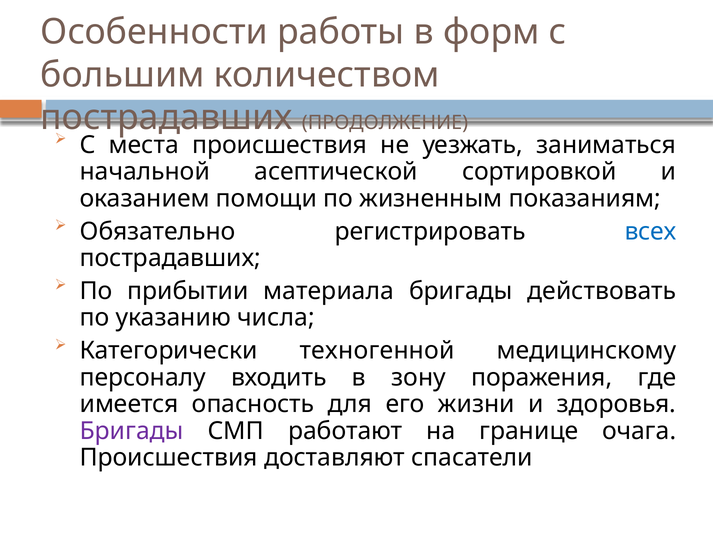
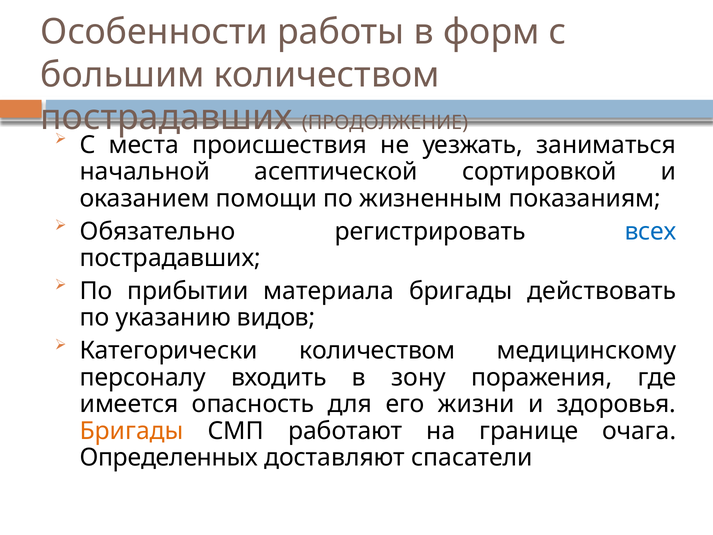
числа: числа -> видов (276, 318)
Категорически техногенной: техногенной -> количеством (377, 351)
Бригады colour: purple -> orange (132, 431)
Происшествия: Происшествия -> Определенных (169, 458)
